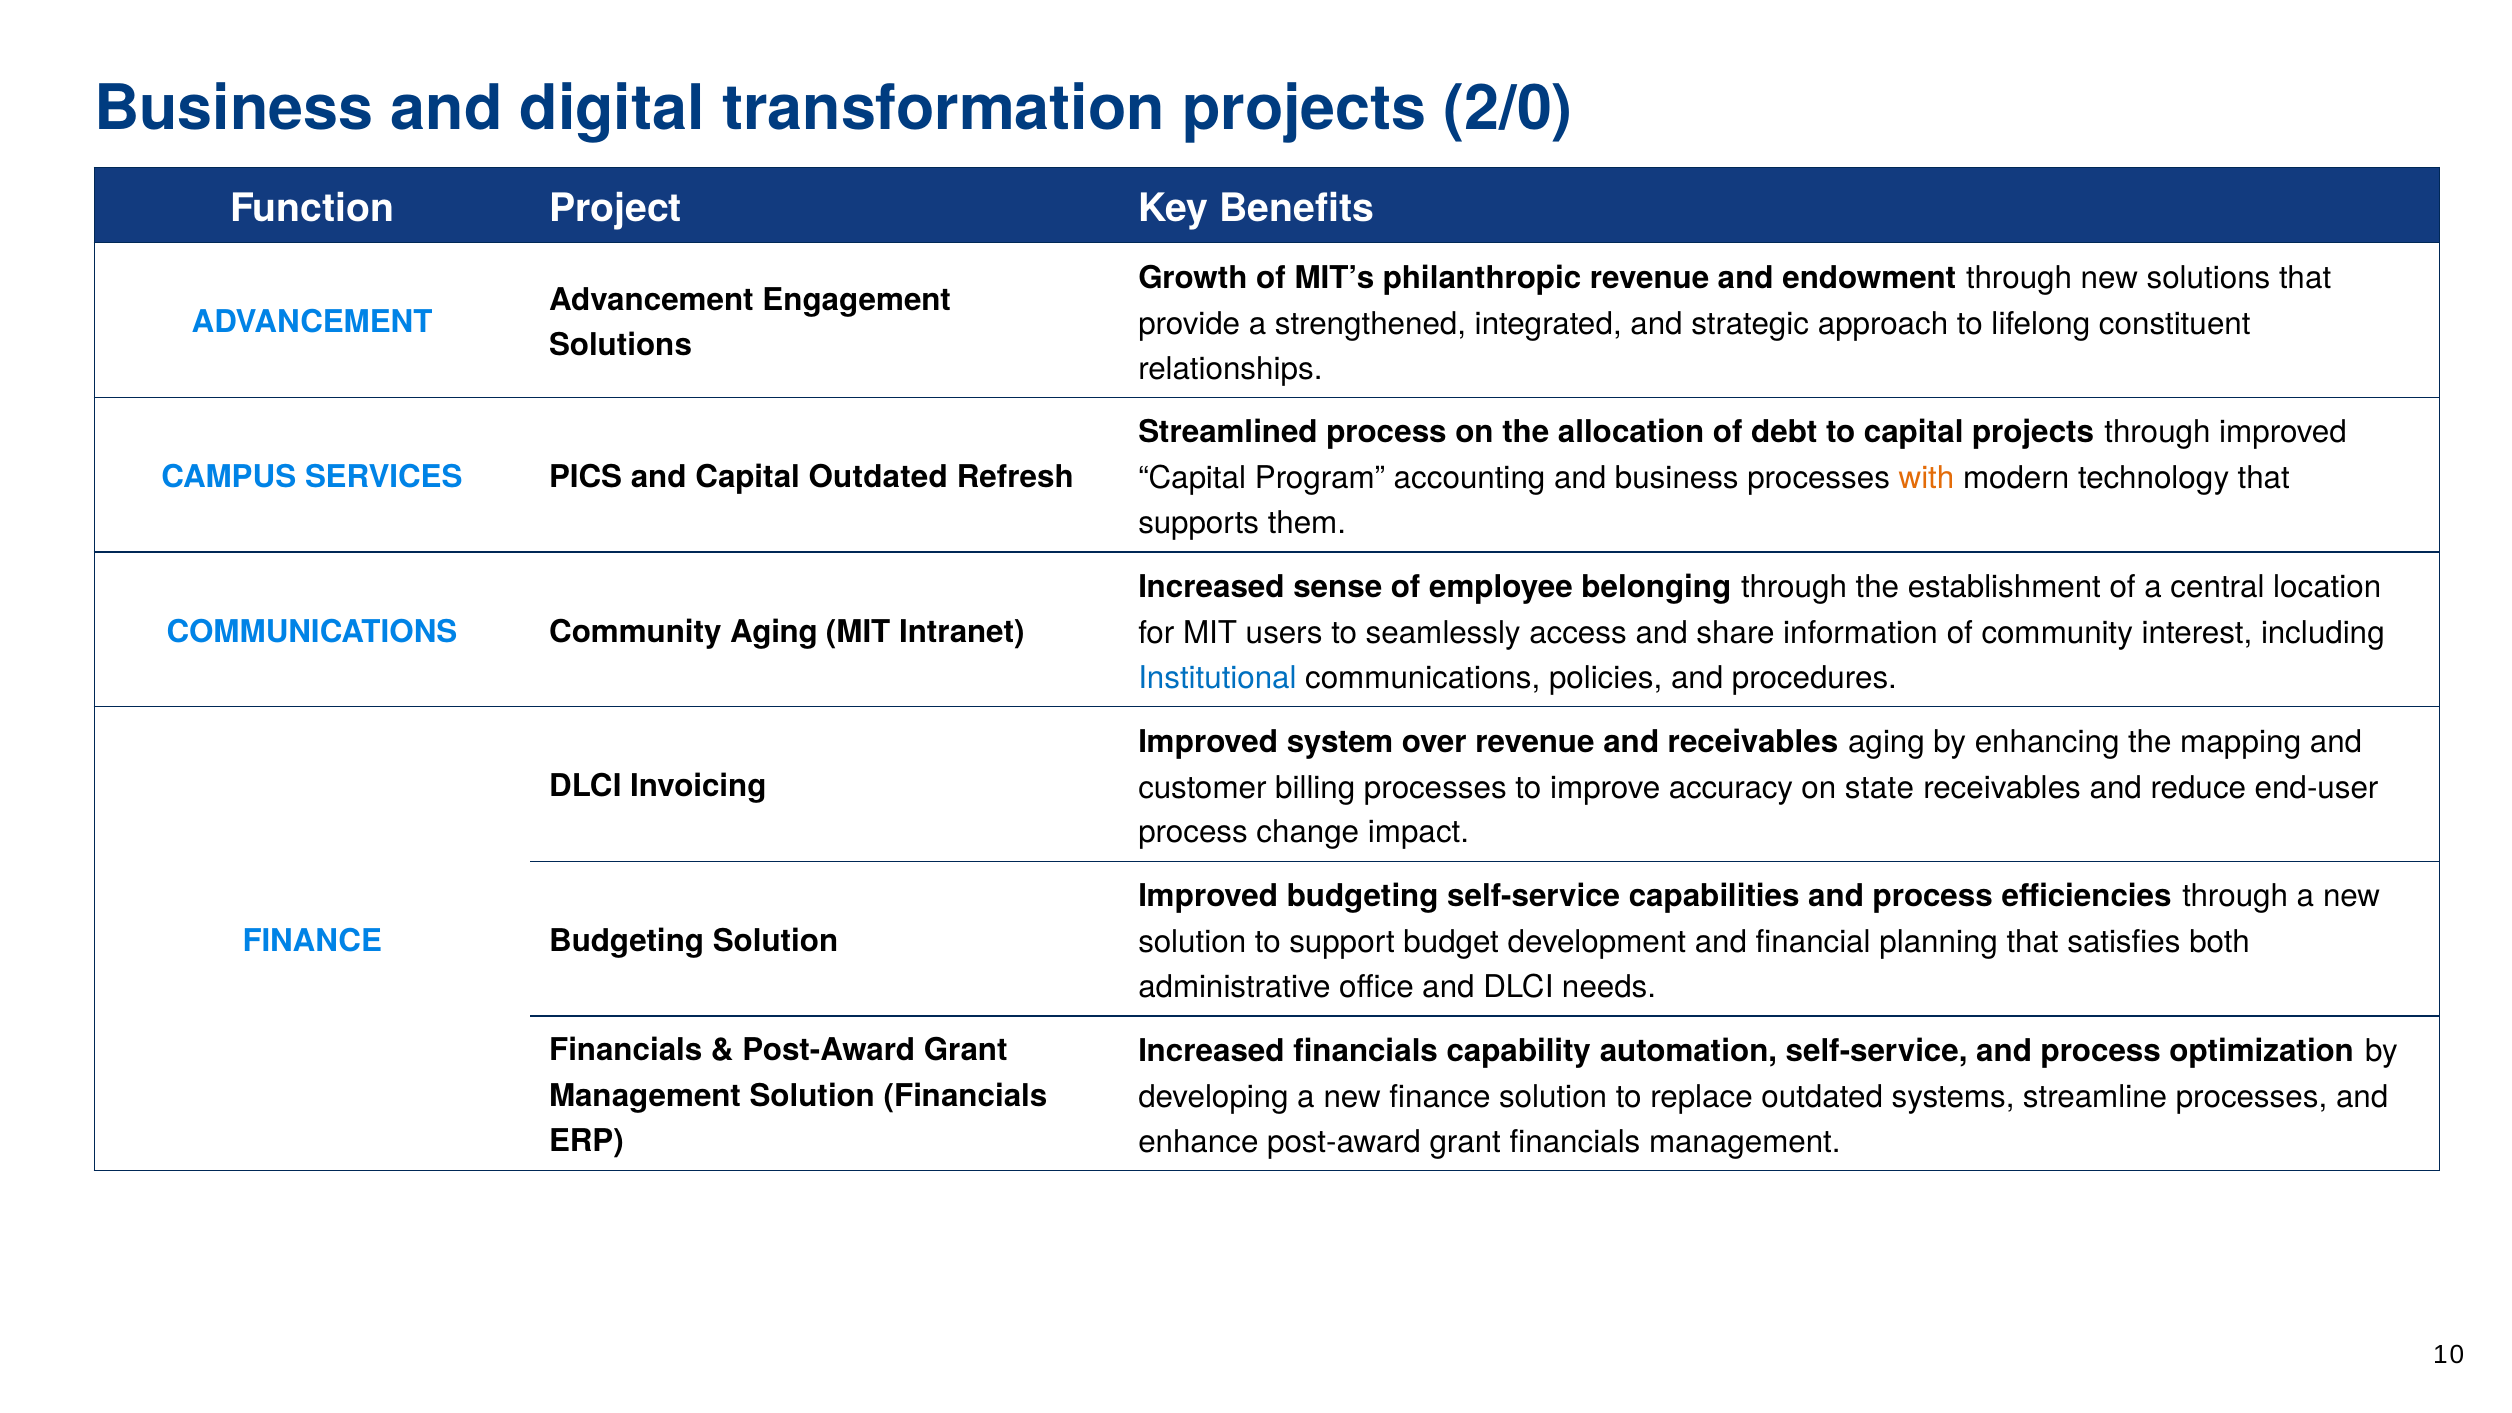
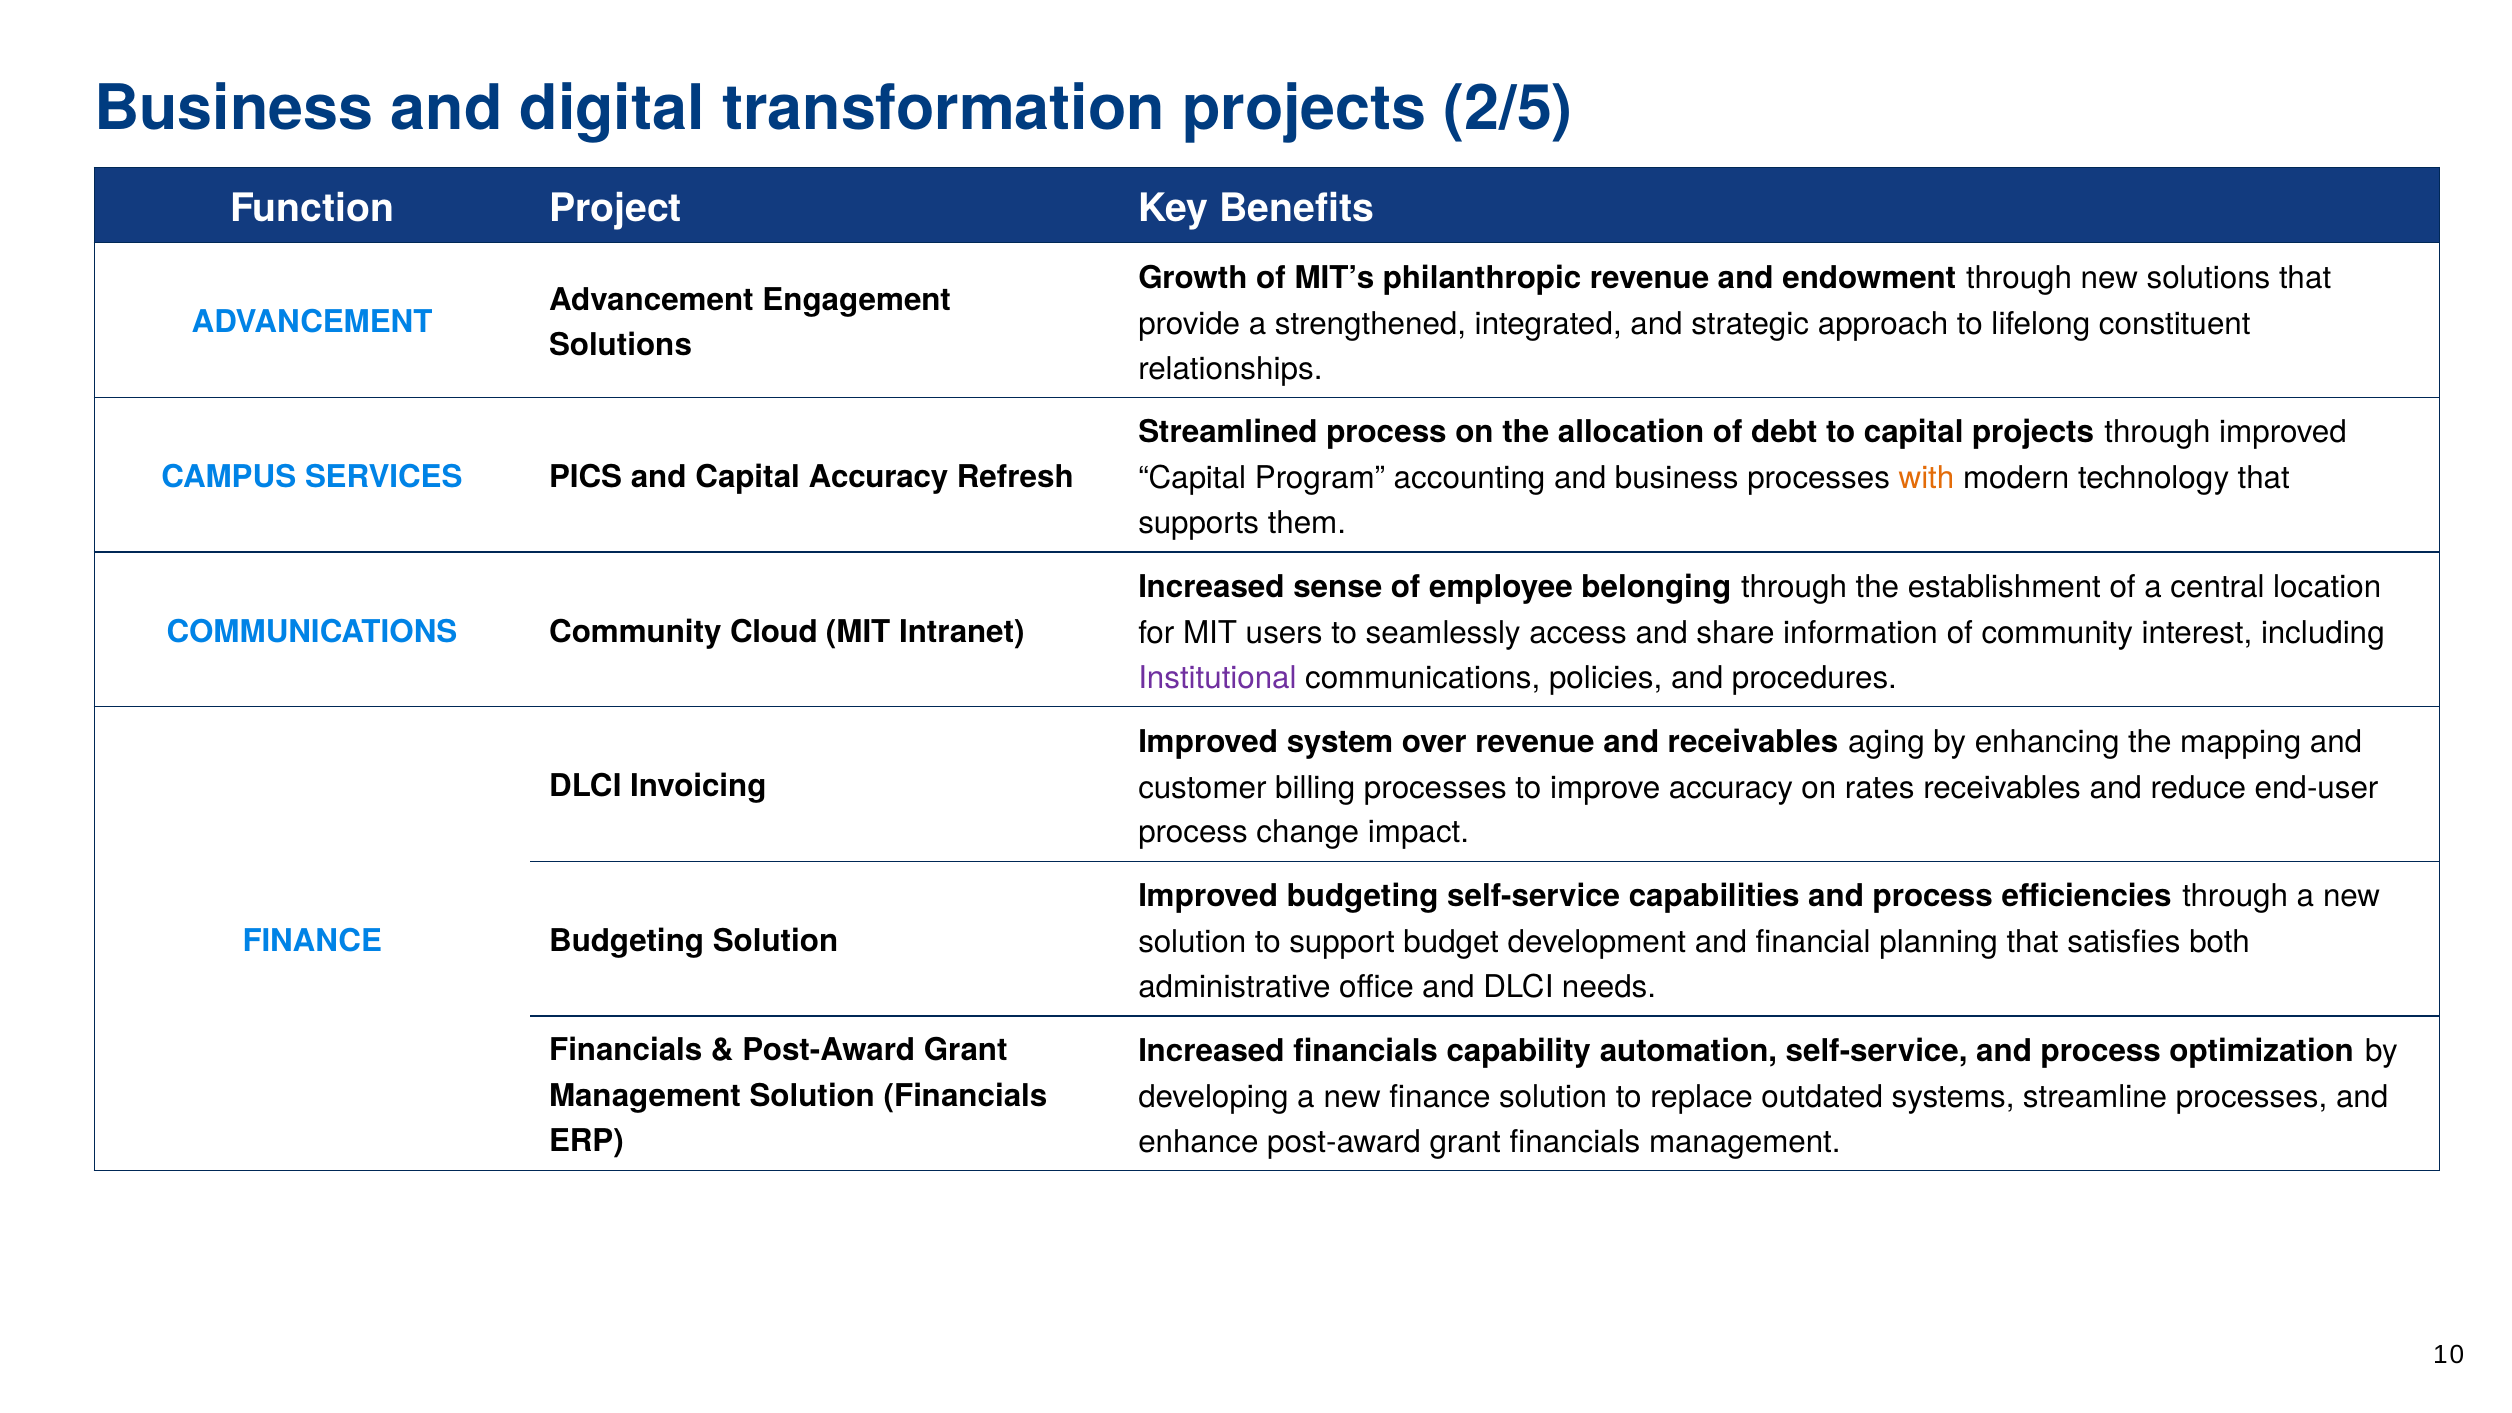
2/0: 2/0 -> 2/5 (1508, 109)
Capital Outdated: Outdated -> Accuracy (878, 477)
Community Aging: Aging -> Cloud (774, 632)
Institutional colour: blue -> purple (1217, 678)
state: state -> rates (1880, 788)
